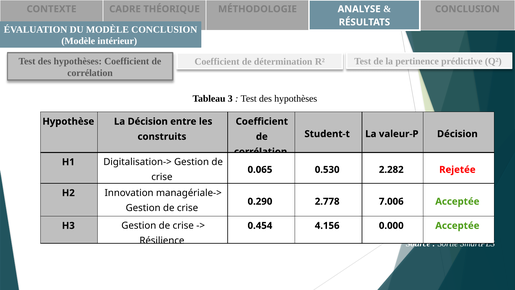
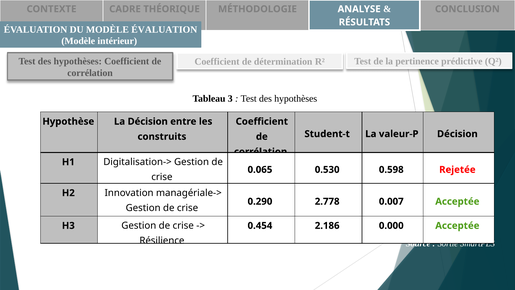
MODÈLE CONCLUSION: CONCLUSION -> ÉVALUATION (164, 29)
2.282: 2.282 -> 0.598 (391, 169)
7.006: 7.006 -> 0.007 (391, 201)
4.156: 4.156 -> 2.186 (327, 225)
